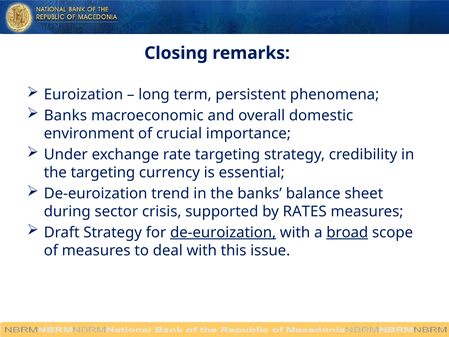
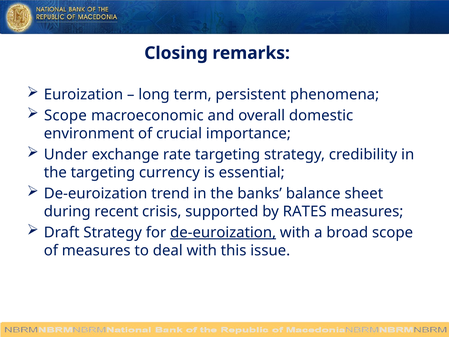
Banks: Banks -> Scope (65, 116)
sector: sector -> recent (116, 211)
broad underline: present -> none (347, 232)
